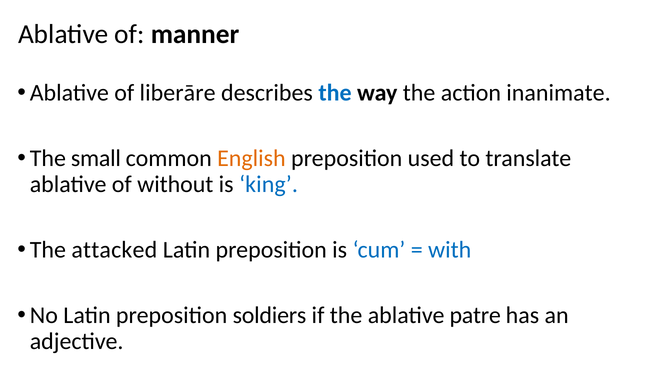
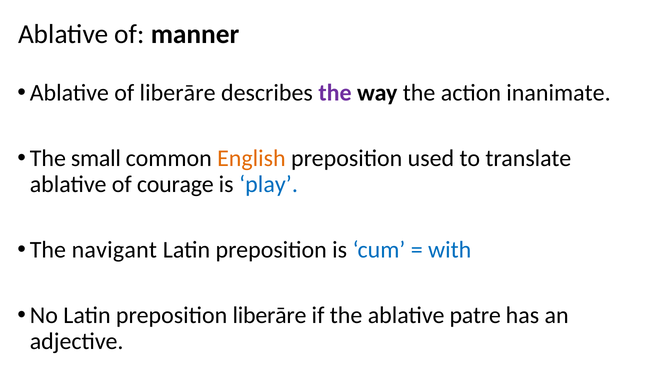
the colour: blue -> purple (335, 93)
without: without -> courage (175, 184)
king: king -> play (269, 184)
attacked: attacked -> navigant (114, 250)
preposition soldiers: soldiers -> liberāre (270, 315)
